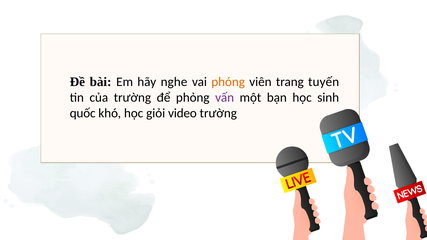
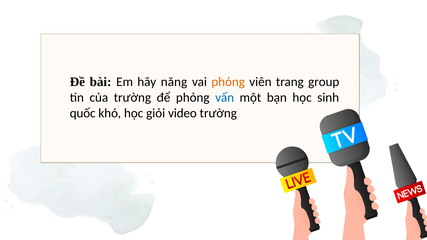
nghe: nghe -> năng (174, 82)
tuyến: tuyến -> group (324, 82)
vấn colour: purple -> blue (225, 98)
